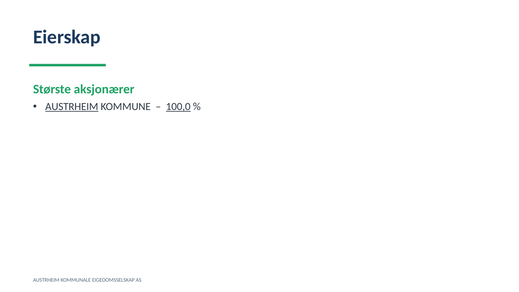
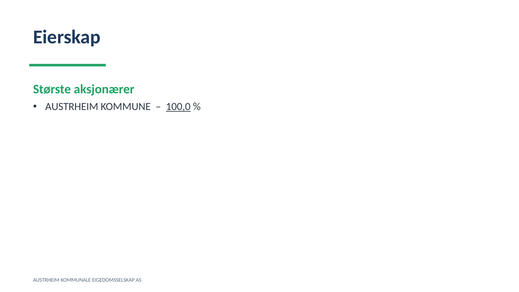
AUSTRHEIM underline: present -> none (72, 107)
